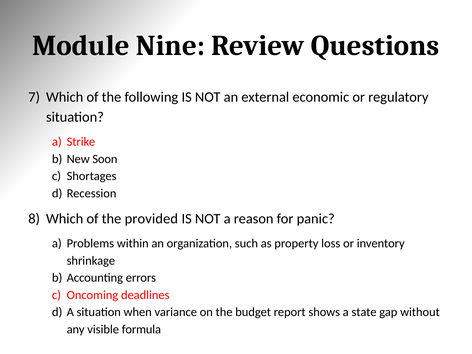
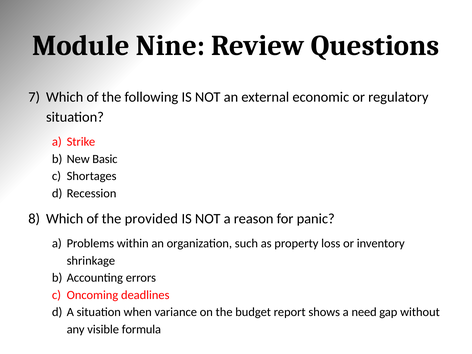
Soon: Soon -> Basic (105, 159)
state: state -> need (364, 312)
